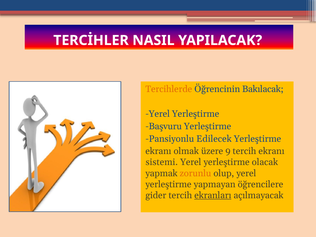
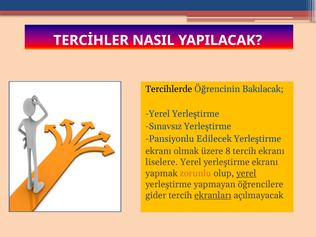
Tercihlerde colour: orange -> black (169, 89)
Başvuru: Başvuru -> Sınavsız (164, 126)
9: 9 -> 8 (228, 151)
sistemi: sistemi -> liselere (162, 162)
Yerel yerleştirme olacak: olacak -> ekranı (265, 162)
yerel underline: none -> present (246, 173)
